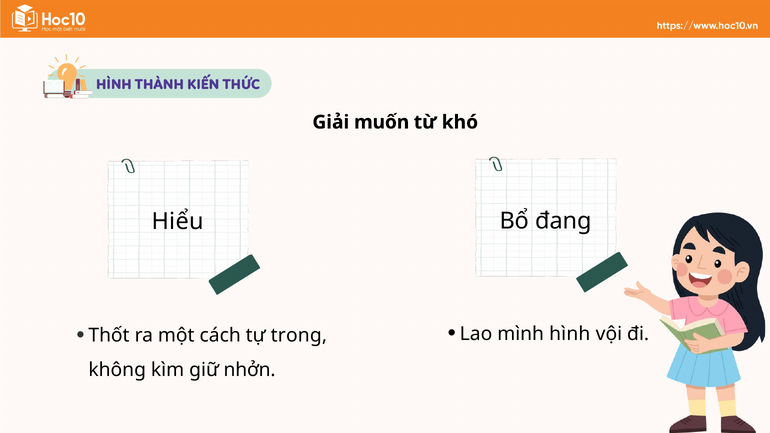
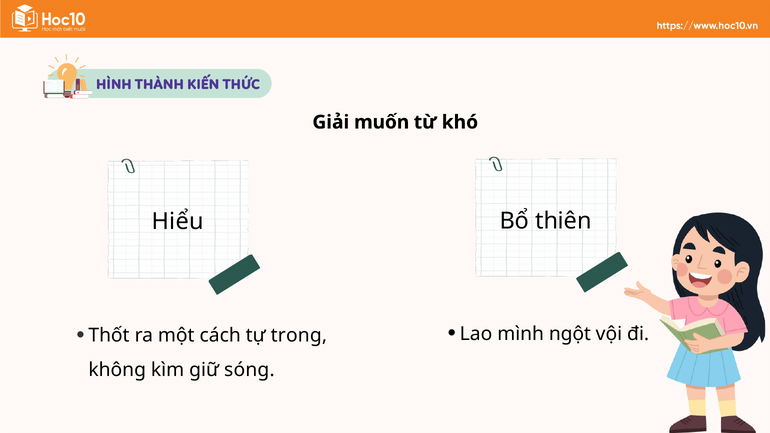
đang: đang -> thiên (563, 221)
hình: hình -> ngột (570, 334)
nhởn: nhởn -> sóng (249, 370)
